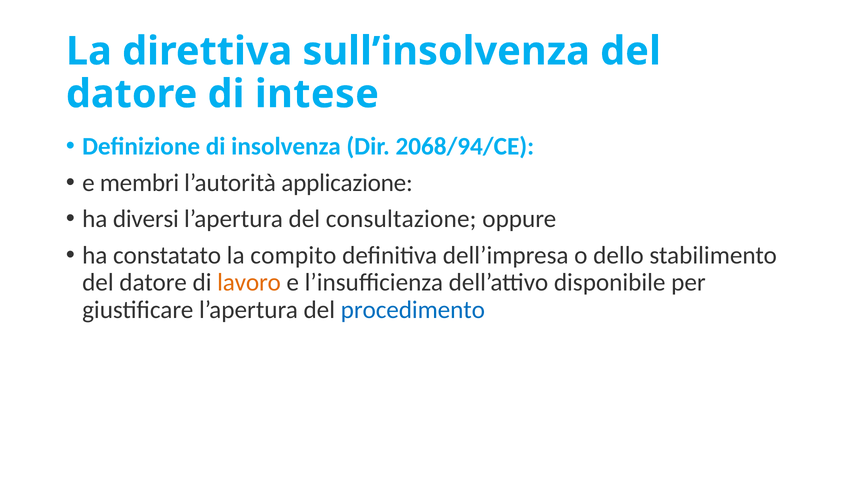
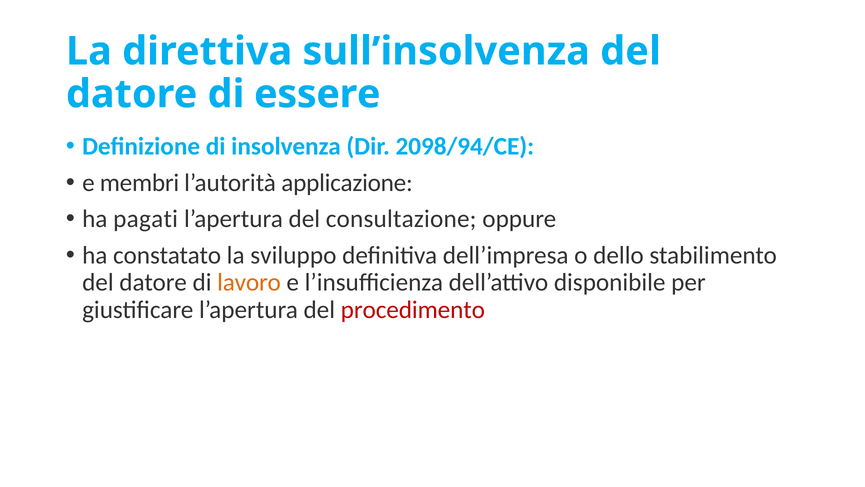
intese: intese -> essere (317, 94)
2068/94/CE: 2068/94/CE -> 2098/94/CE (465, 146)
diversi: diversi -> pagati (146, 219)
compito: compito -> sviluppo (293, 255)
procedimento colour: blue -> red (413, 310)
